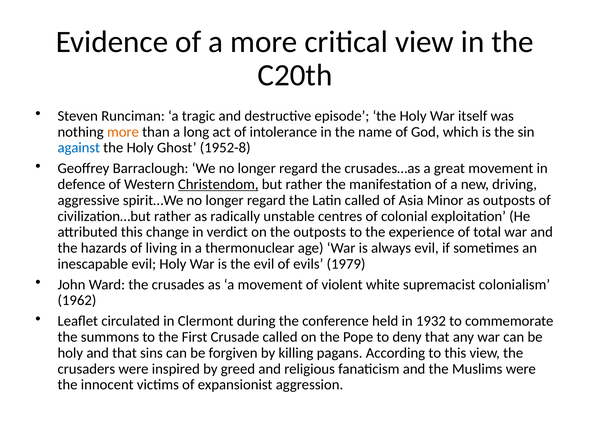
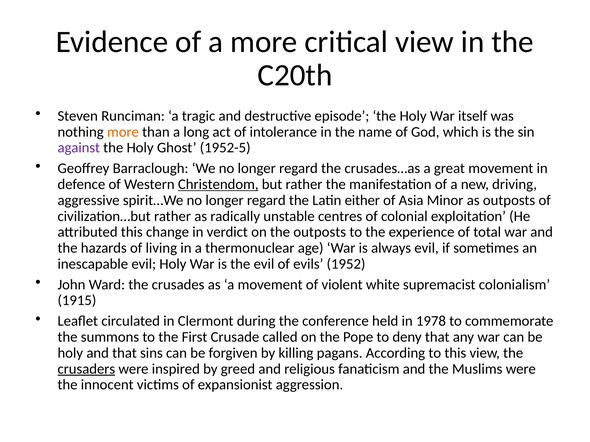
against colour: blue -> purple (79, 148)
1952-8: 1952-8 -> 1952-5 (225, 148)
Latin called: called -> either (362, 200)
1979: 1979 -> 1952 (346, 264)
1962: 1962 -> 1915 (77, 301)
1932: 1932 -> 1978 (431, 321)
crusaders underline: none -> present (86, 369)
